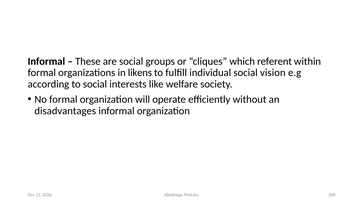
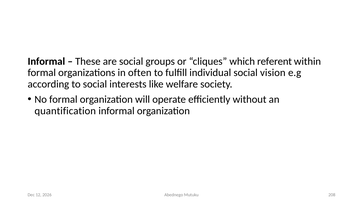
likens: likens -> often (140, 73)
disadvantages: disadvantages -> quantification (65, 111)
